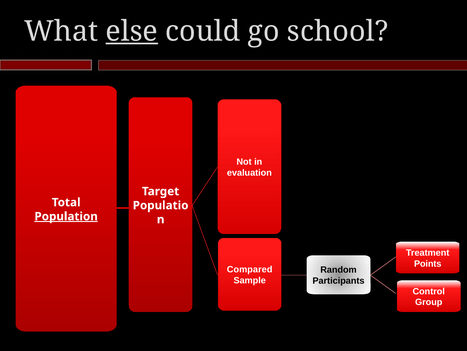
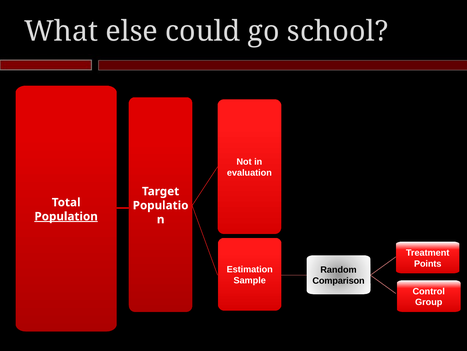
else underline: present -> none (132, 31)
Compared: Compared -> Estimation (250, 269)
Participants: Participants -> Comparison (339, 280)
